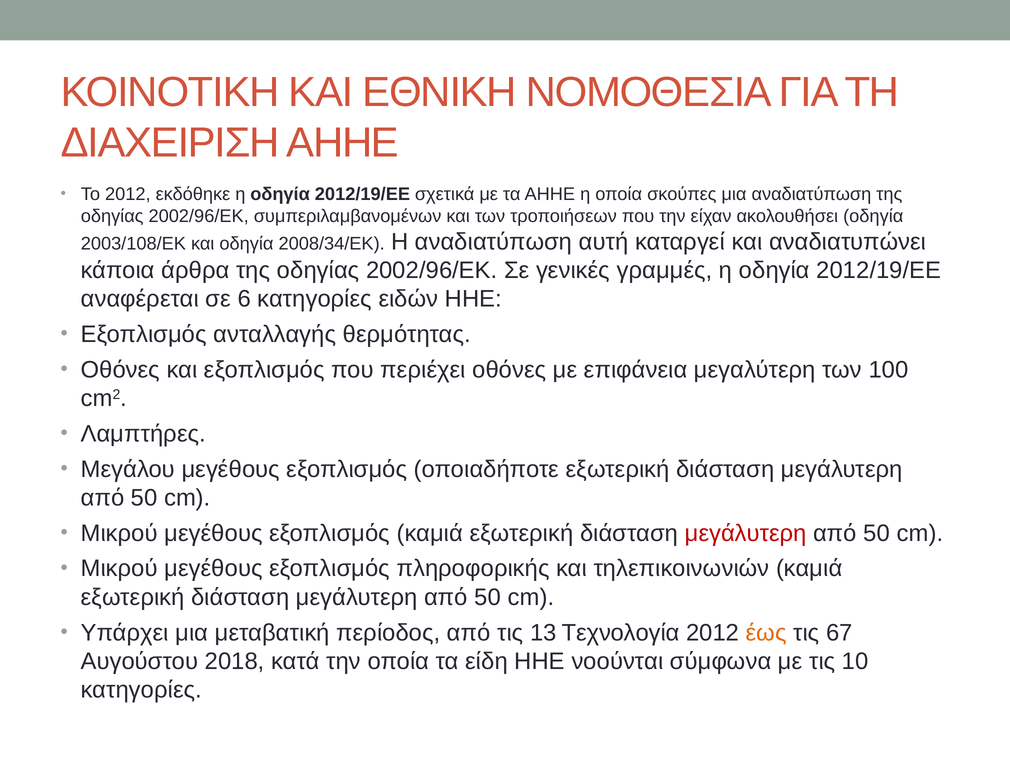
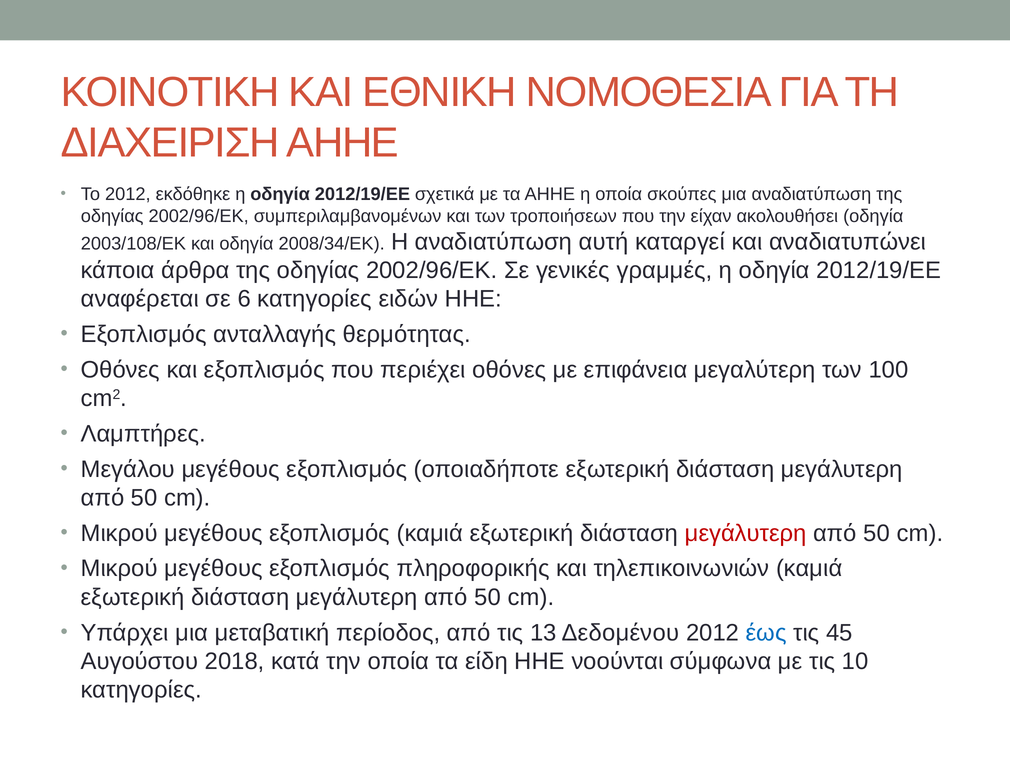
Τεχνολογία: Τεχνολογία -> Δεδομένου (620, 632)
έως colour: orange -> blue (766, 632)
67: 67 -> 45 (839, 632)
